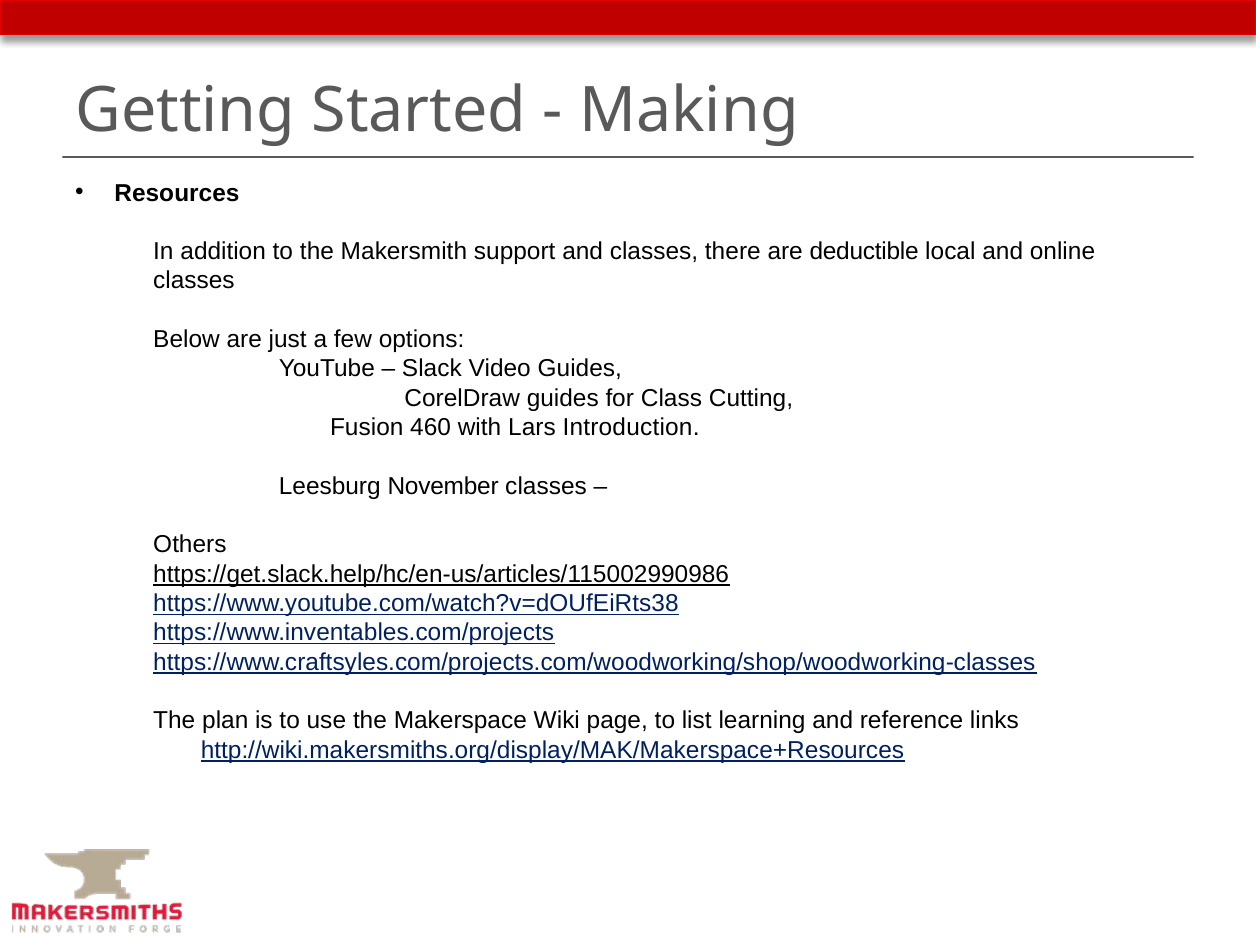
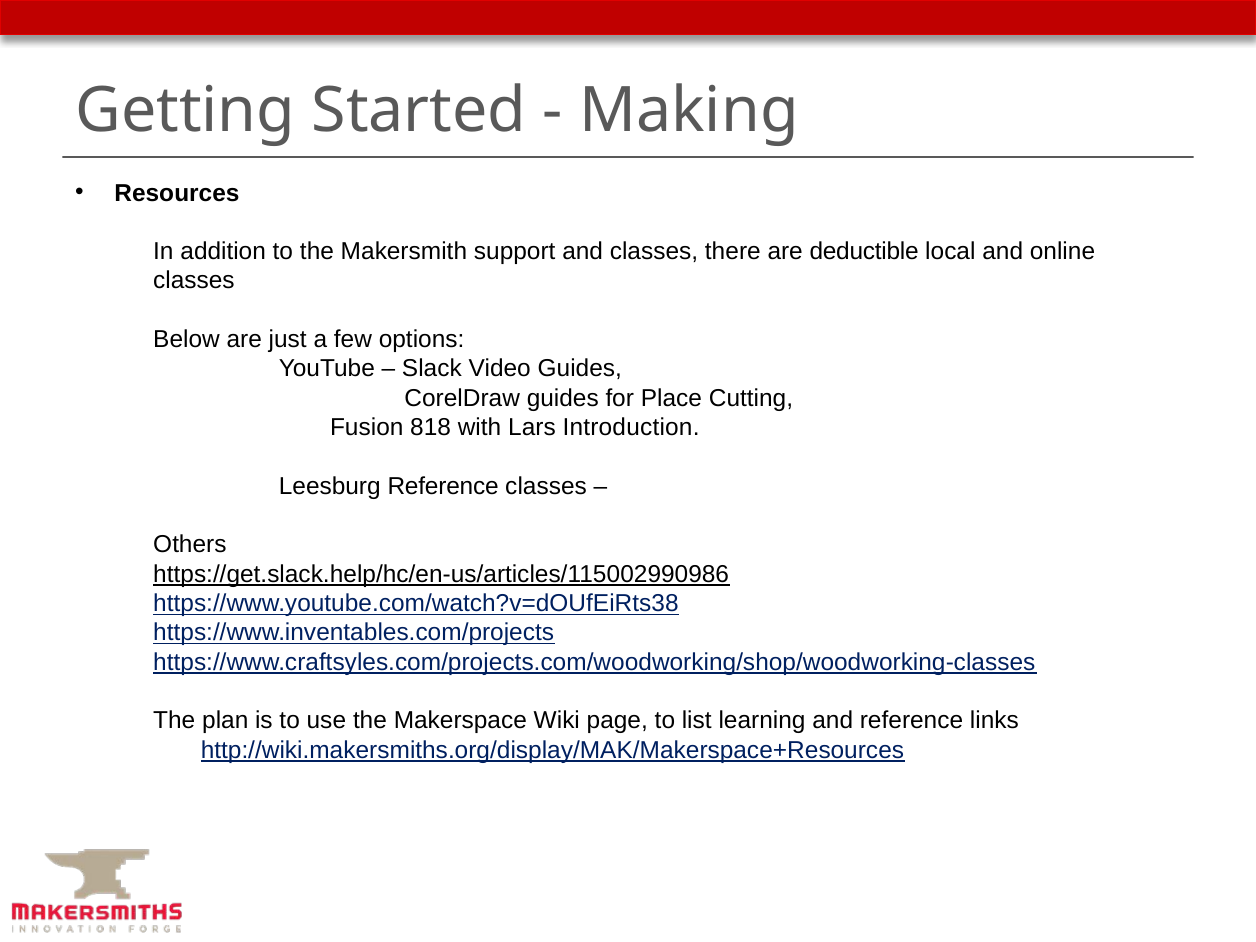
Class: Class -> Place (671, 398)
460: 460 -> 818 (431, 428)
Leesburg November: November -> Reference (443, 486)
